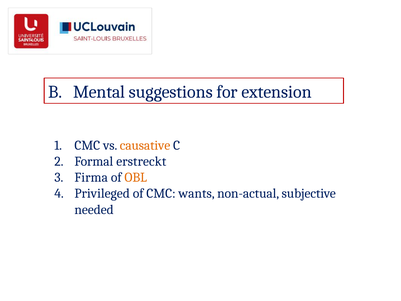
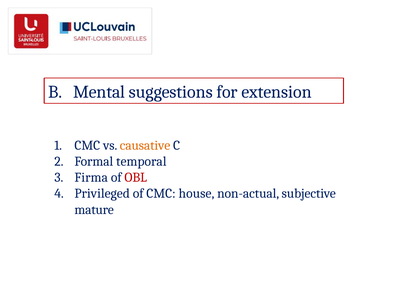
erstreckt: erstreckt -> temporal (141, 161)
OBL colour: orange -> red (136, 177)
wants: wants -> house (196, 193)
needed: needed -> mature (94, 209)
